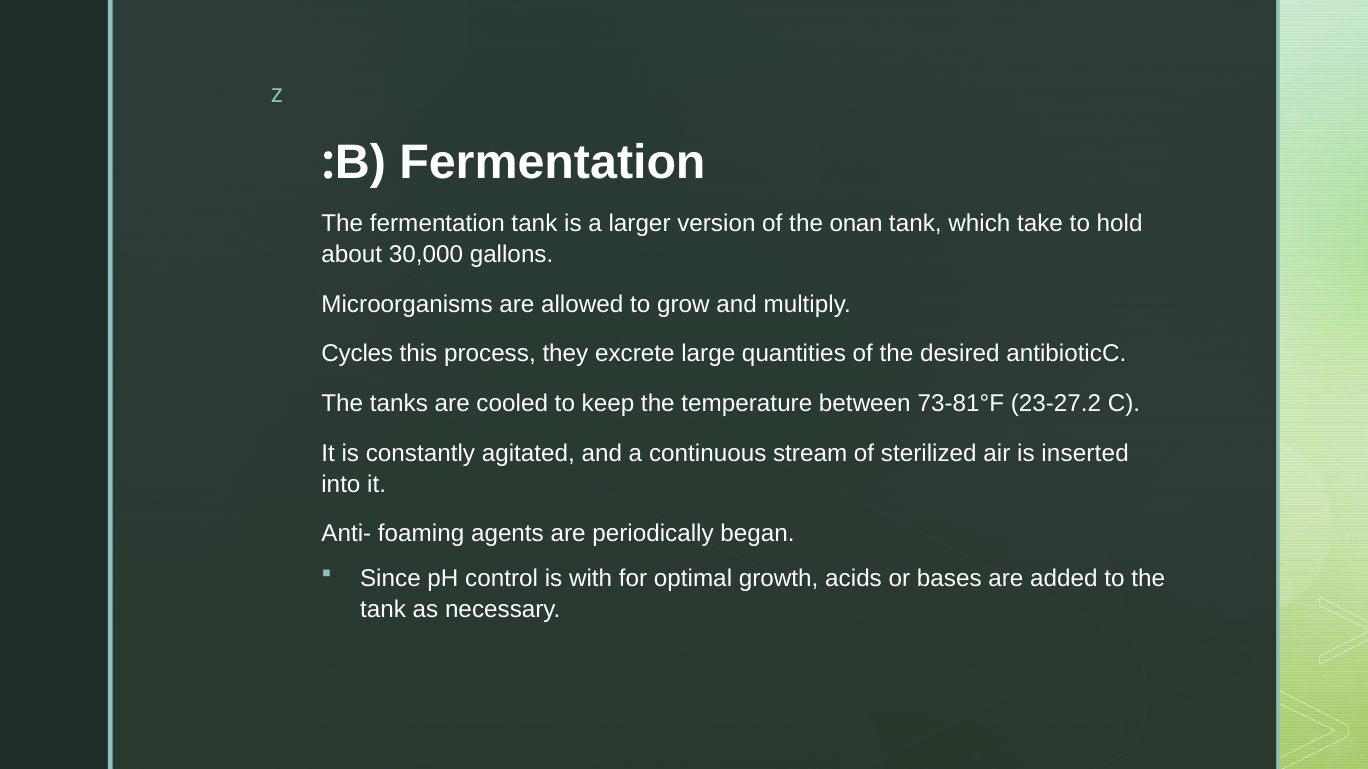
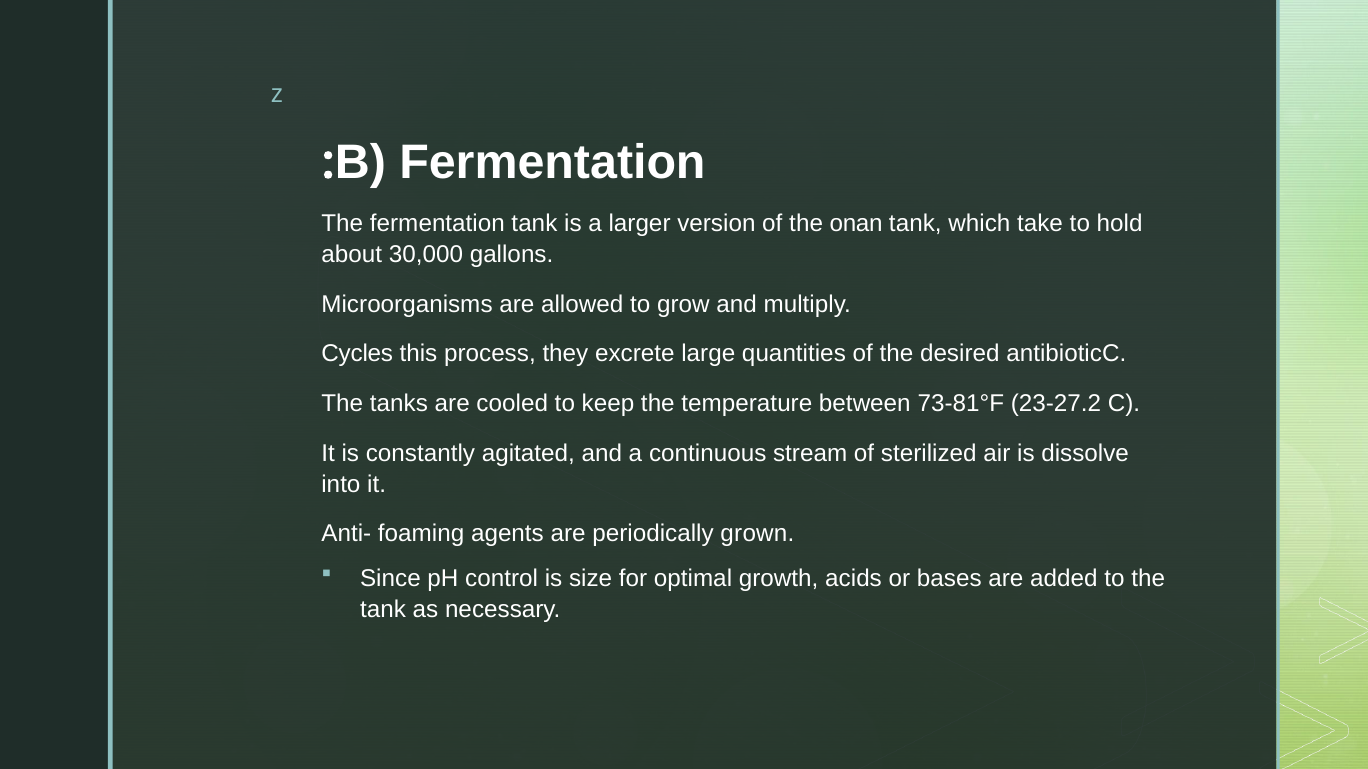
inserted: inserted -> dissolve (1085, 453)
began: began -> grown (757, 534)
with: with -> size (591, 578)
